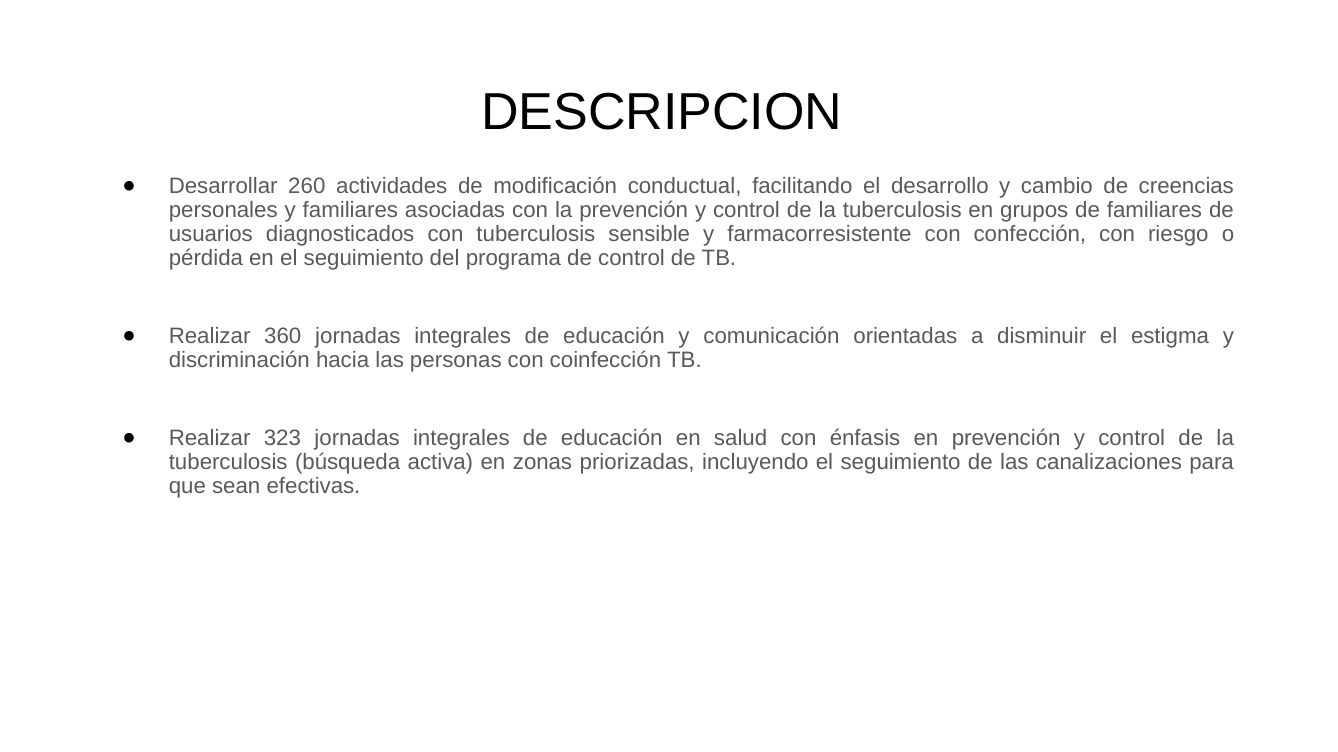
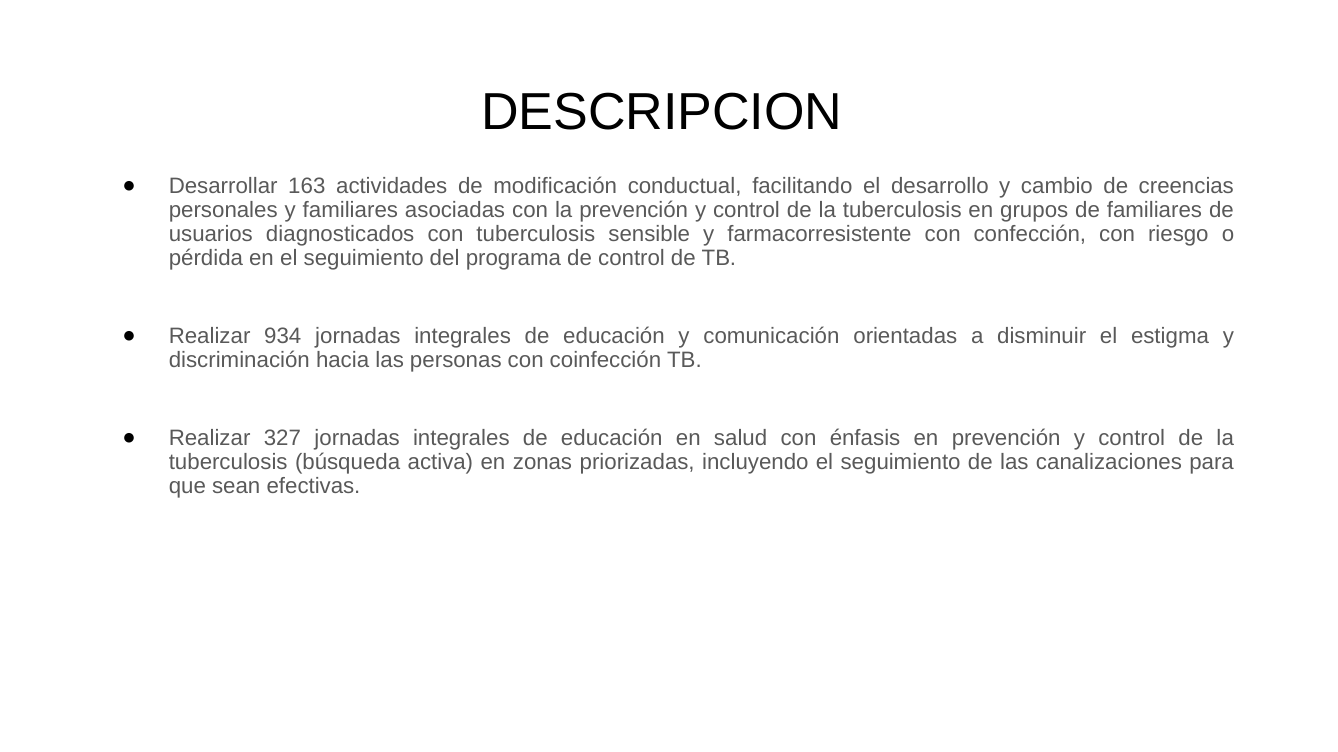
260: 260 -> 163 (307, 186)
360: 360 -> 934 (283, 337)
323: 323 -> 327 (282, 439)
